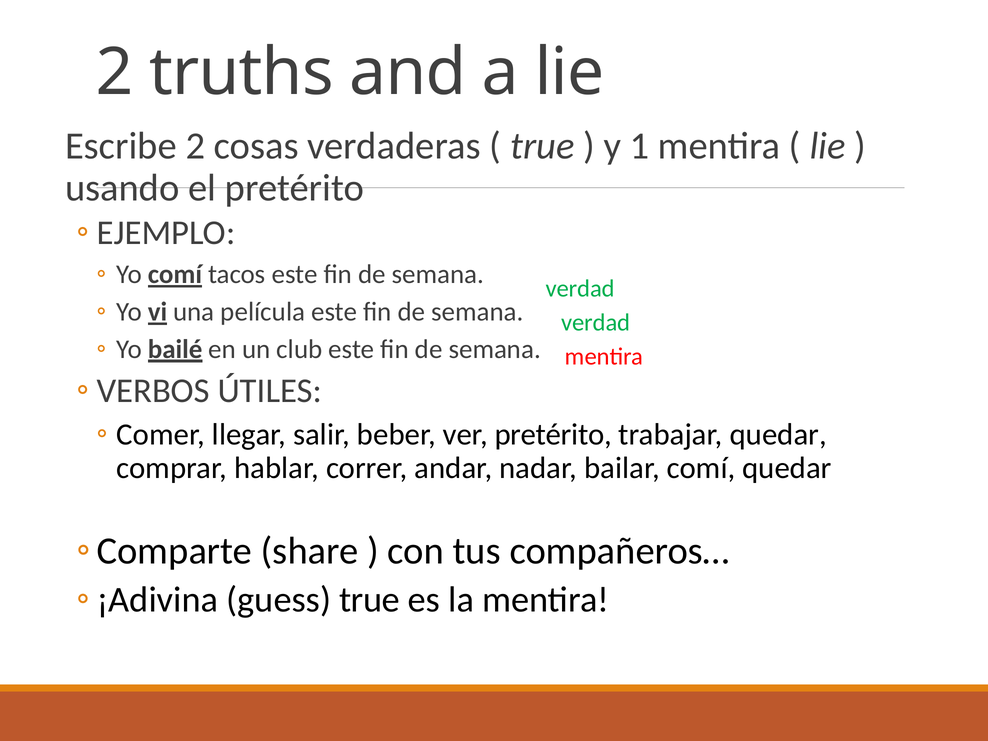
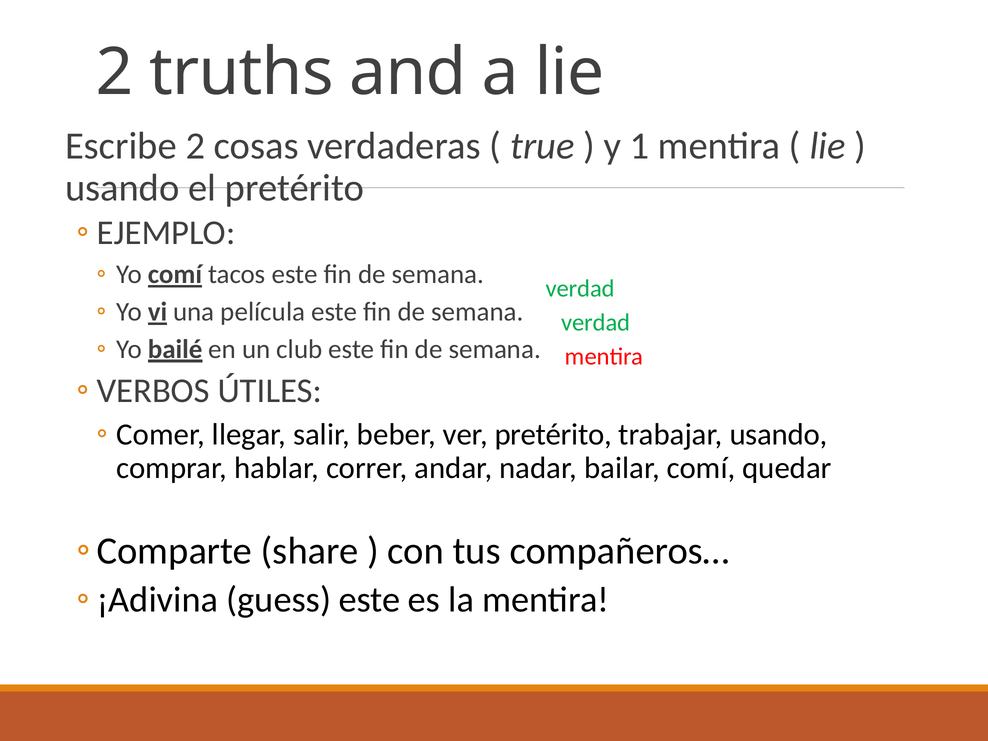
trabajar quedar: quedar -> usando (778, 435)
guess true: true -> este (370, 600)
